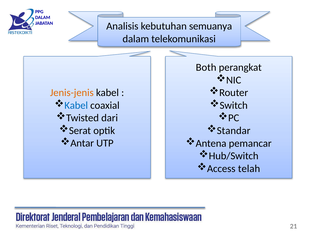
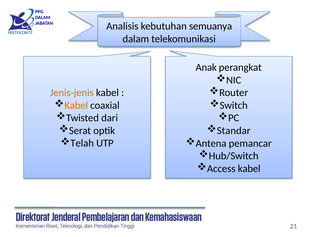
Both: Both -> Anak (206, 67)
Kabel colour: blue -> orange (76, 105)
Antar: Antar -> Telah (82, 143)
Access telah: telah -> kabel (249, 169)
